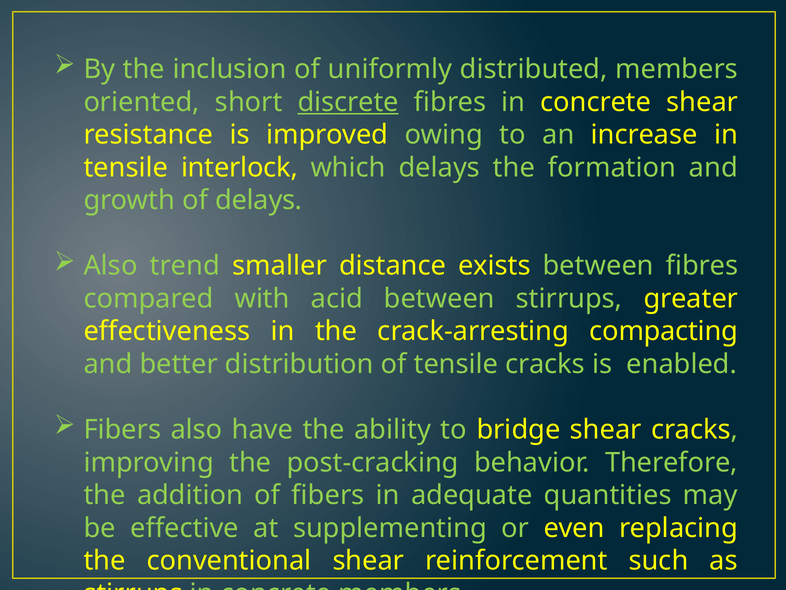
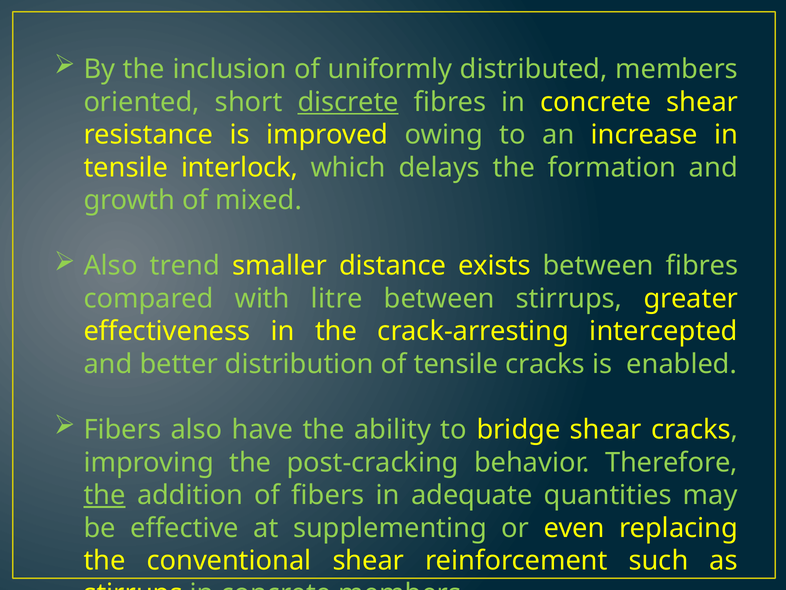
of delays: delays -> mixed (259, 200)
acid: acid -> litre (337, 298)
compacting: compacting -> intercepted (664, 331)
the underline: none -> present (105, 495)
